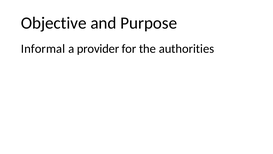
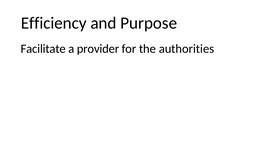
Objective: Objective -> Efficiency (54, 23)
Informal: Informal -> Facilitate (43, 49)
